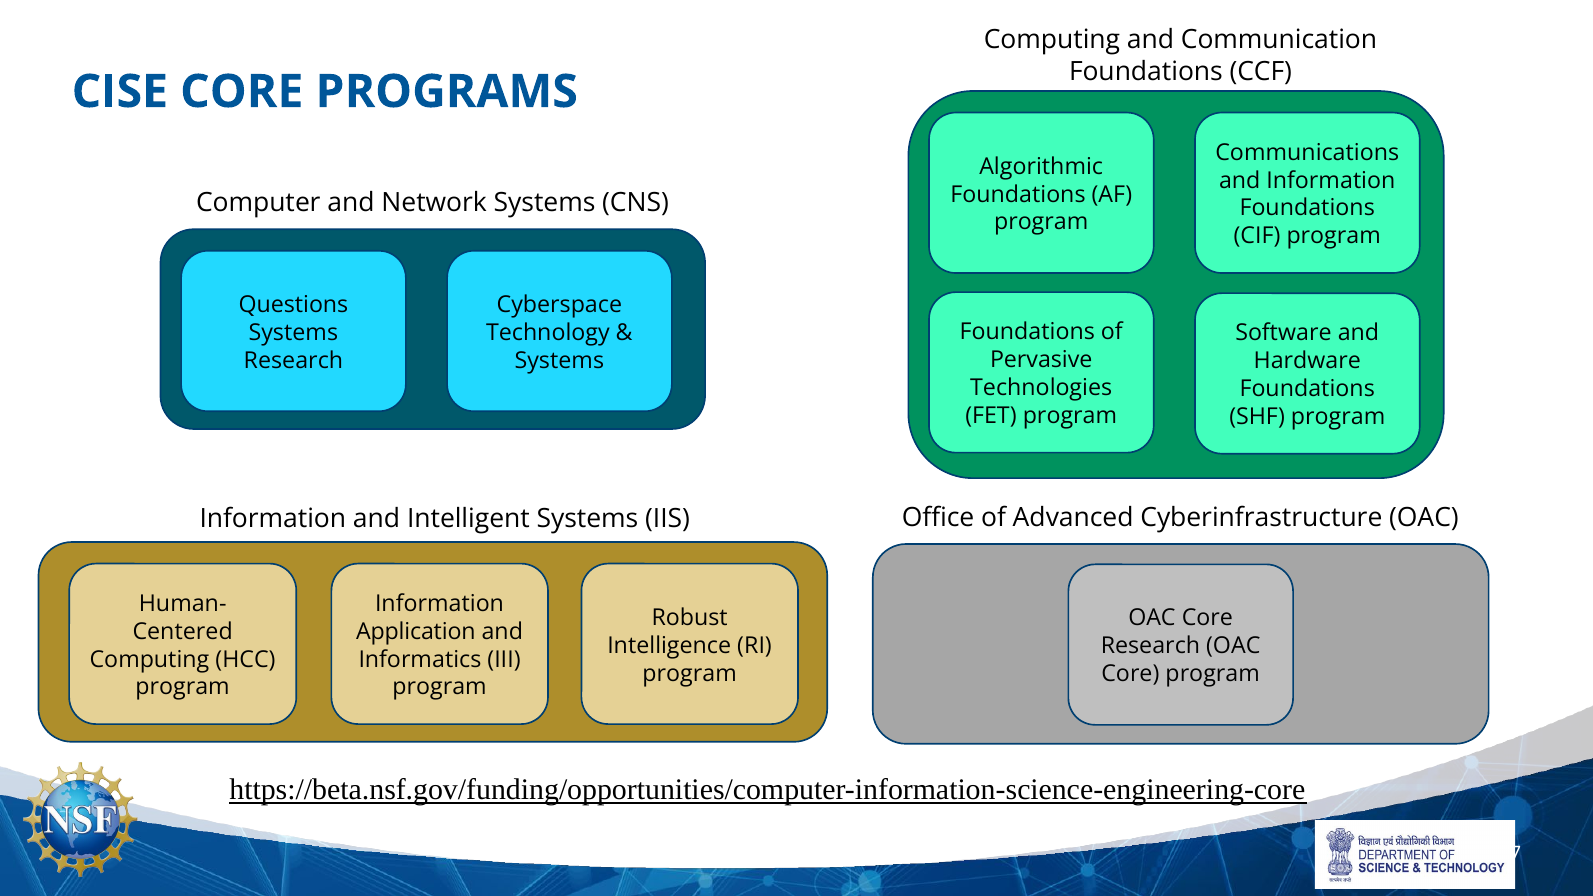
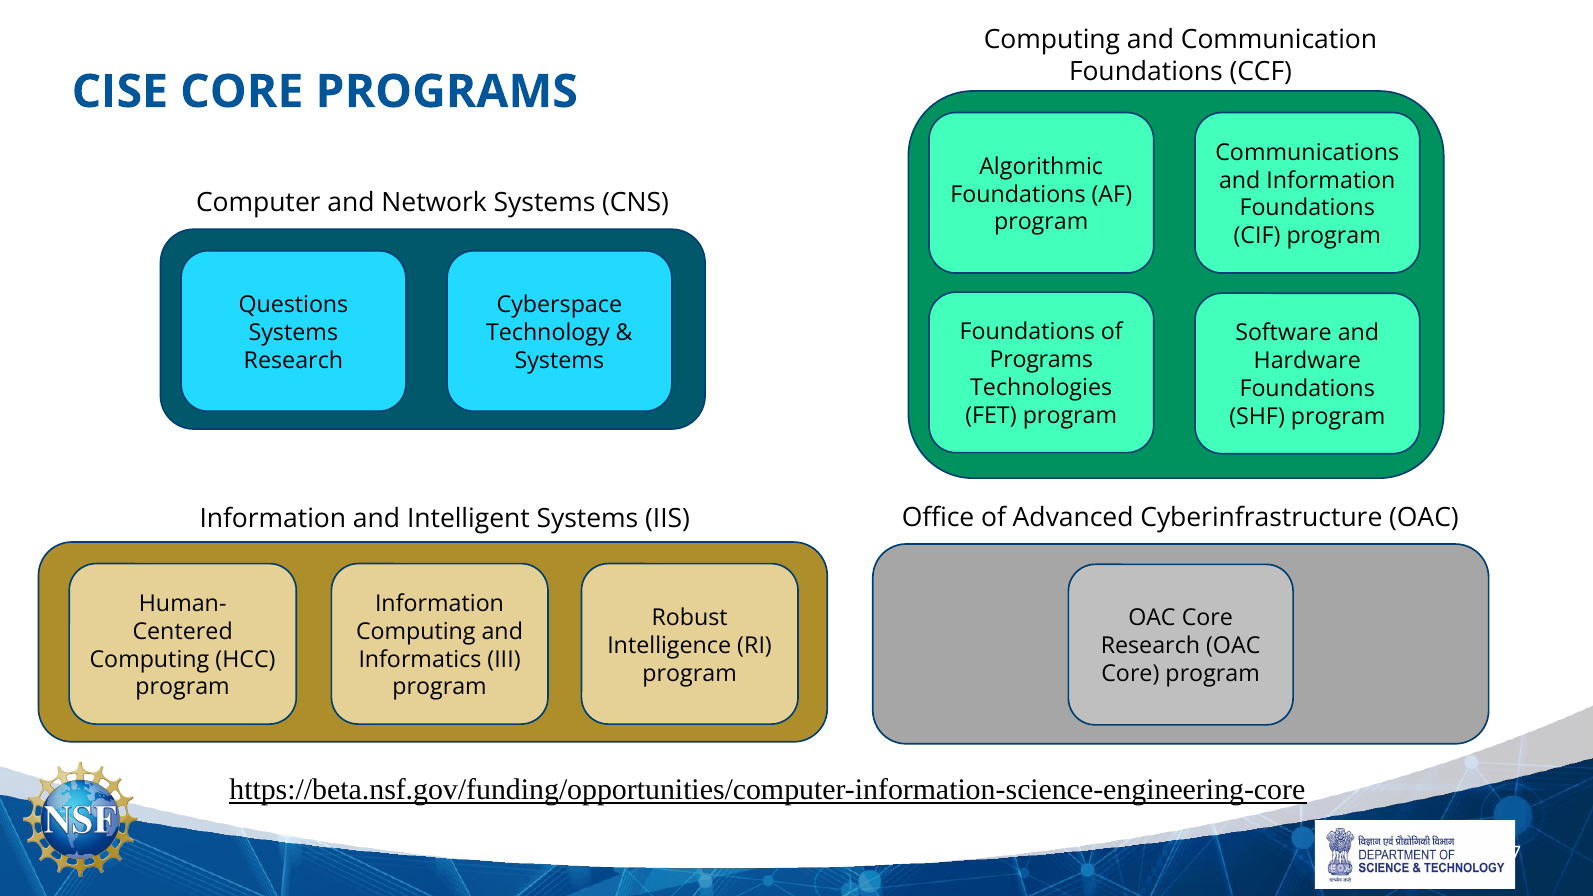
Pervasive: Pervasive -> Programs (1041, 360)
Application: Application -> Computing (416, 632)
